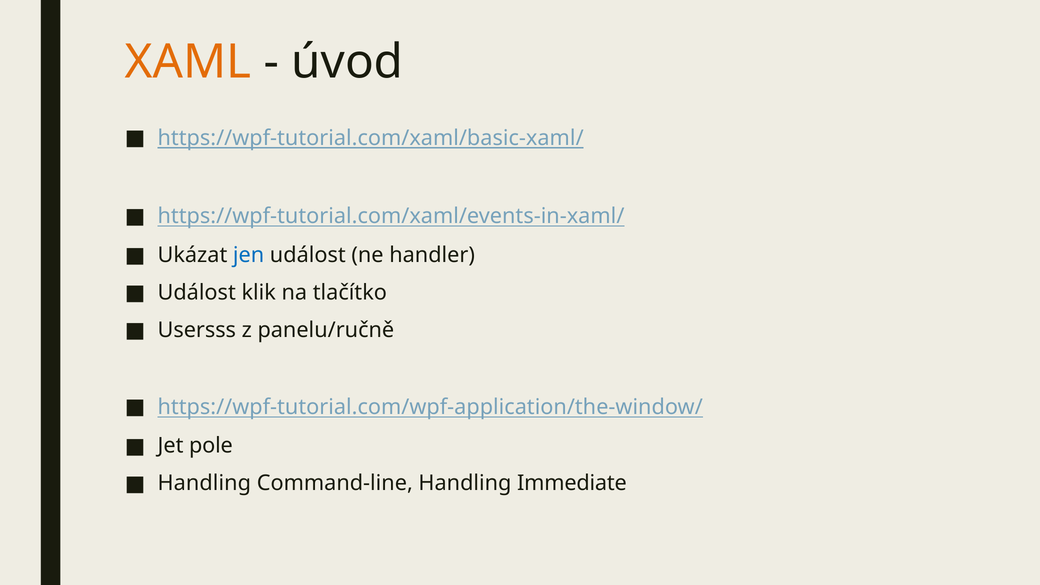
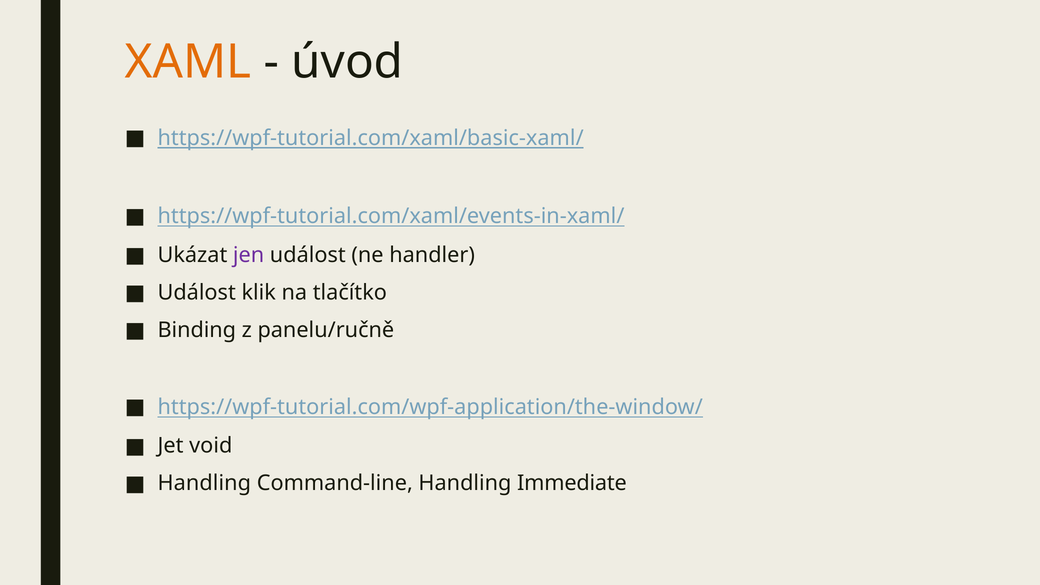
jen colour: blue -> purple (249, 255)
Usersss: Usersss -> Binding (197, 330)
pole: pole -> void (211, 446)
